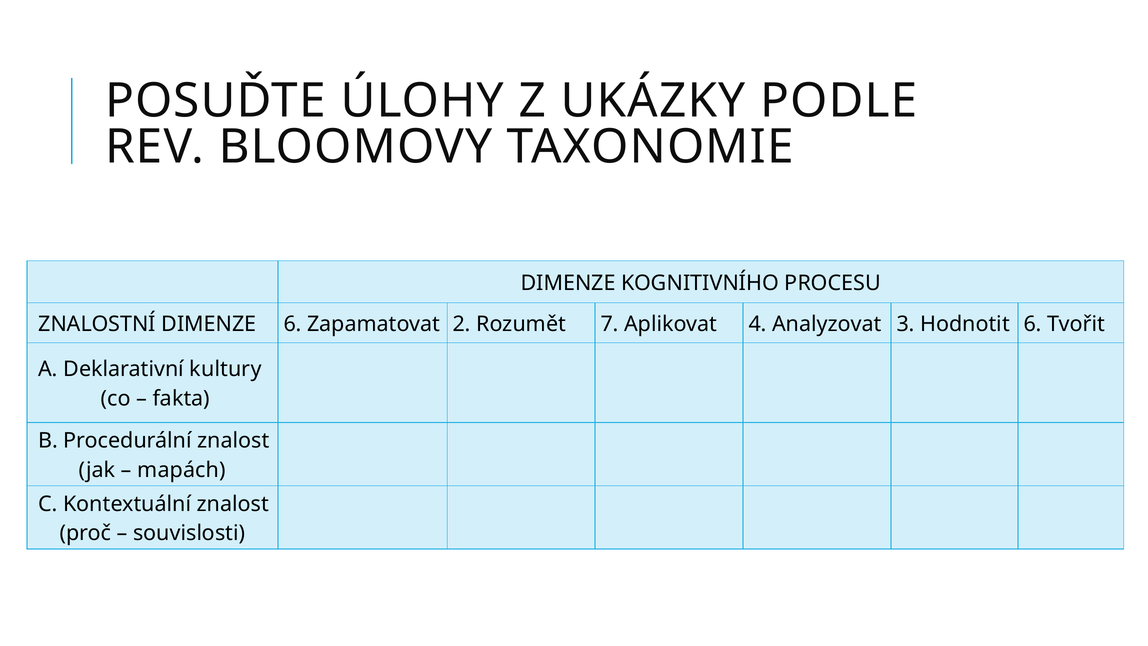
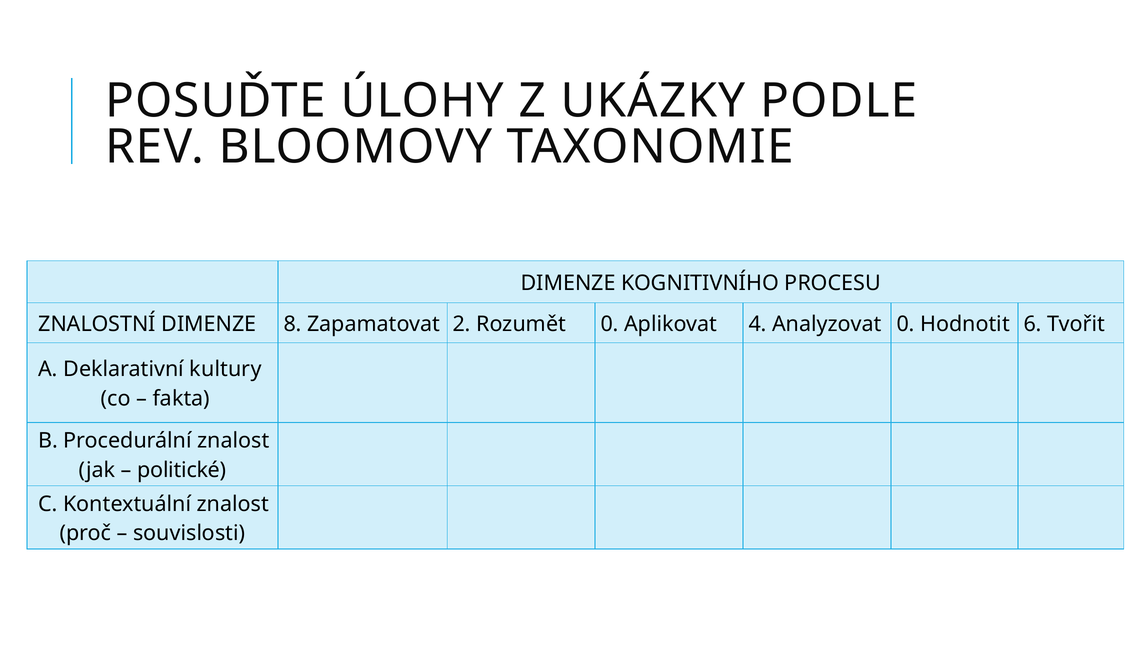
DIMENZE 6: 6 -> 8 (293, 324)
Rozumět 7: 7 -> 0 (610, 324)
Analyzovat 3: 3 -> 0 (906, 324)
mapách: mapách -> politické (182, 470)
